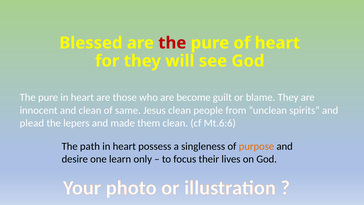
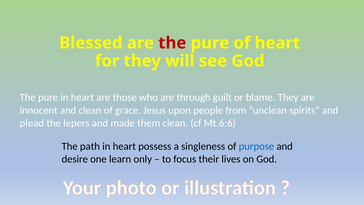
become: become -> through (194, 97)
same: same -> grace (128, 110)
Jesus clean: clean -> upon (180, 110)
purpose colour: orange -> blue (256, 146)
